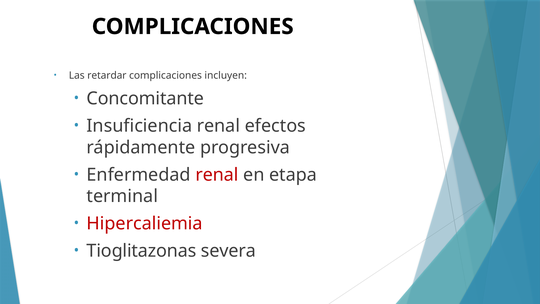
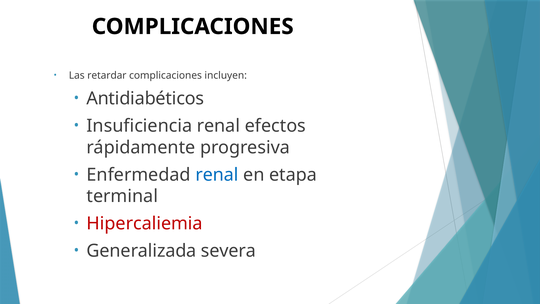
Concomitante: Concomitante -> Antidiabéticos (145, 99)
renal colour: red -> blue (217, 175)
Tioglitazonas: Tioglitazonas -> Generalizada (142, 251)
